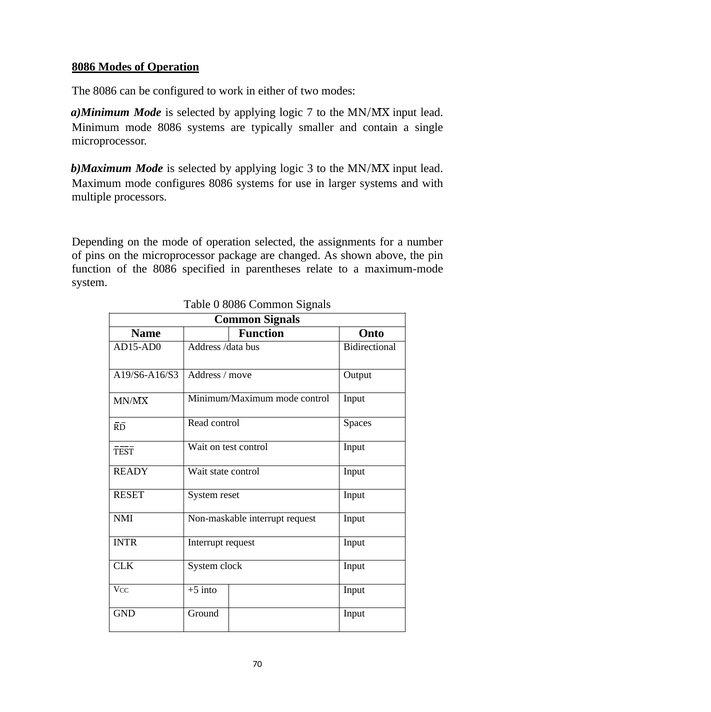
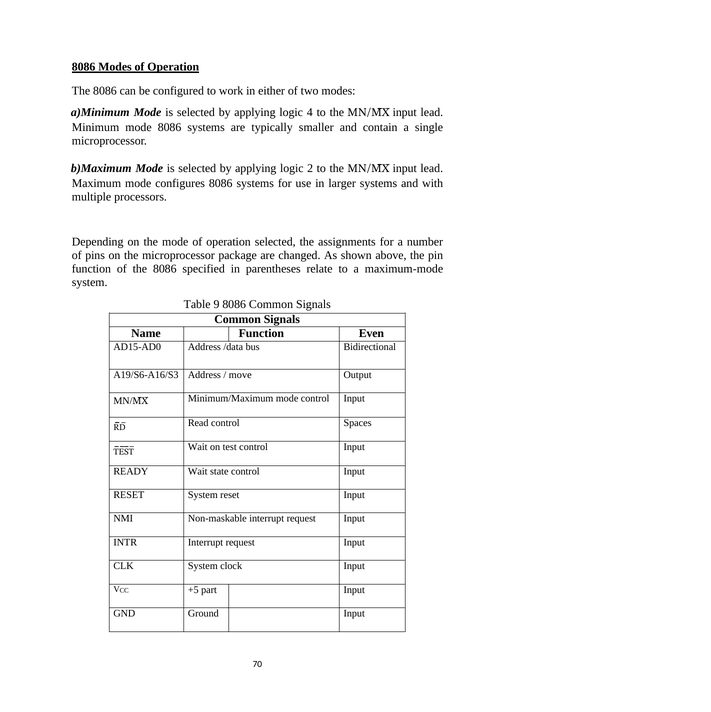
7: 7 -> 4 (310, 113)
3: 3 -> 2 (310, 168)
0: 0 -> 9 (216, 304)
Onto: Onto -> Even (371, 334)
into: into -> part (209, 590)
